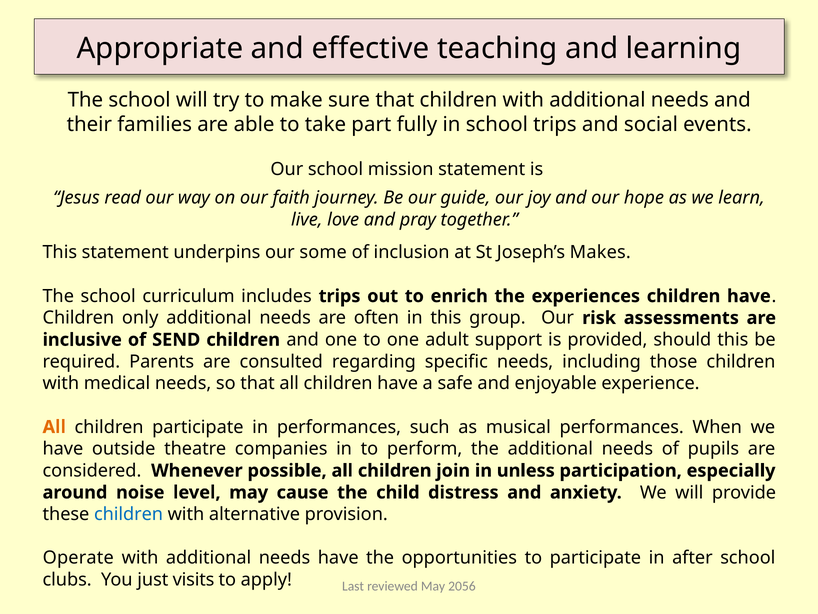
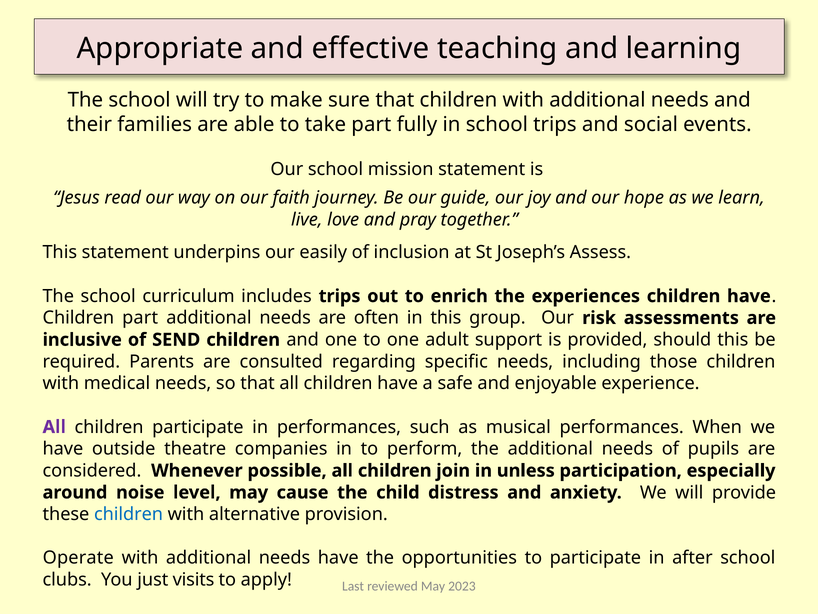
some: some -> easily (323, 252)
Makes: Makes -> Assess (600, 252)
Children only: only -> part (140, 318)
All colour: orange -> purple (54, 427)
2056: 2056 -> 2023 (462, 586)
